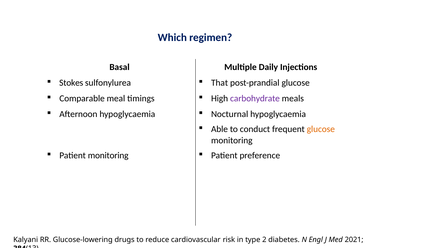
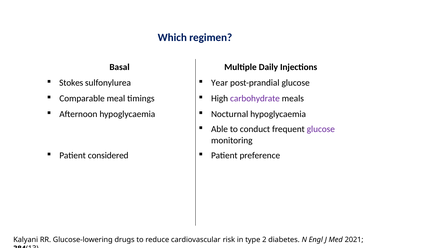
That: That -> Year (220, 83)
glucose colour: orange -> purple (321, 129)
Patient monitoring: monitoring -> considered (108, 155)
